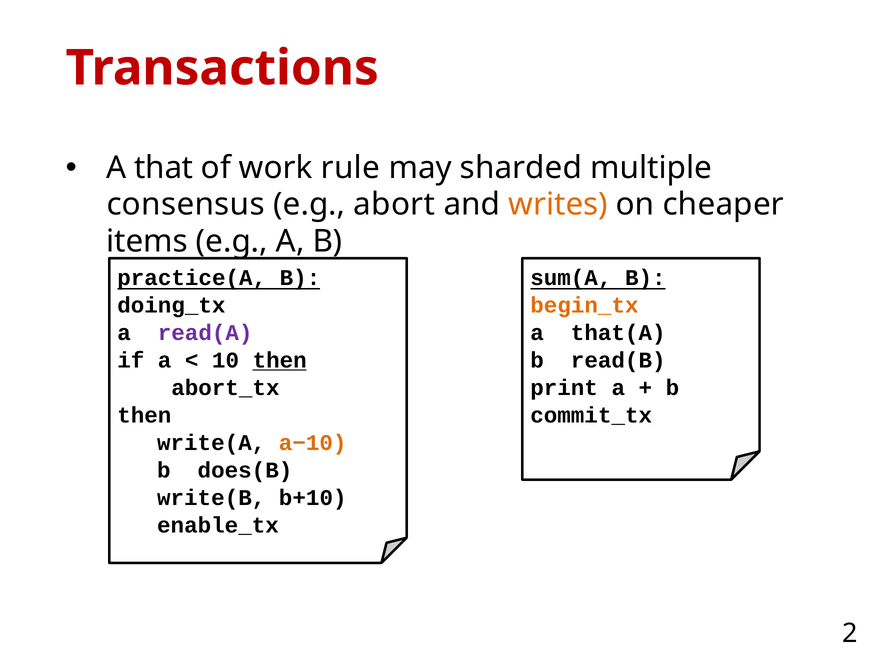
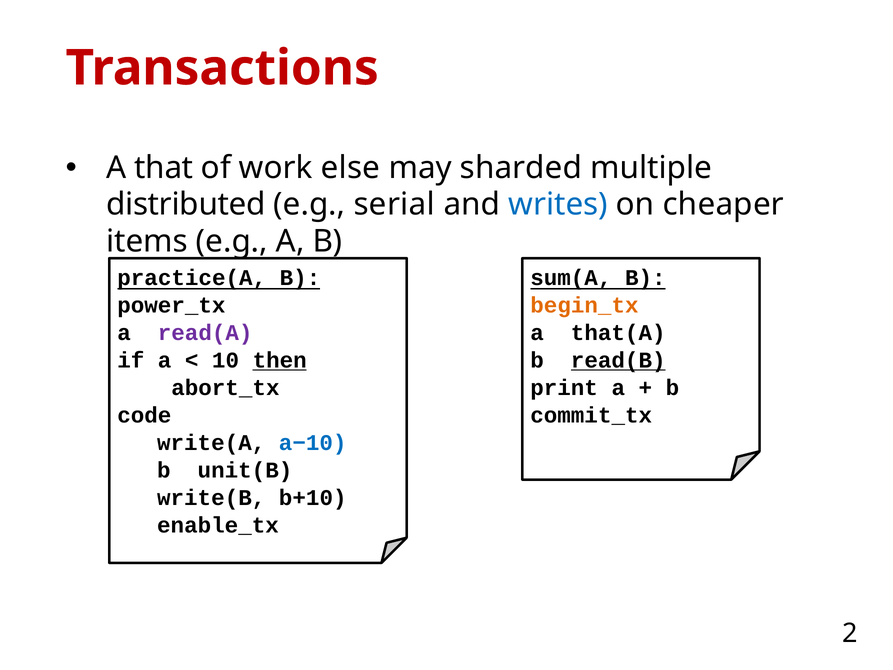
rule: rule -> else (350, 168)
consensus: consensus -> distributed (186, 204)
abort: abort -> serial (394, 204)
writes colour: orange -> blue (558, 204)
doing_tx: doing_tx -> power_tx (171, 305)
read(B underline: none -> present (618, 360)
then: then -> code (144, 415)
a−10 colour: orange -> blue (313, 443)
does(B: does(B -> unit(B (245, 471)
